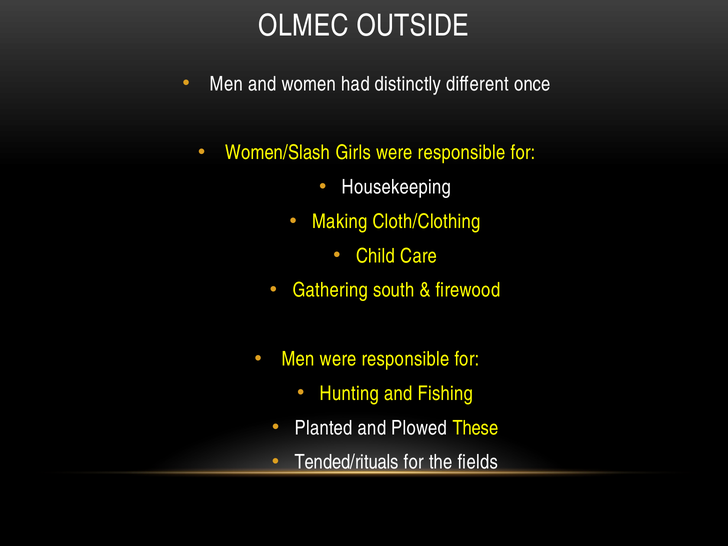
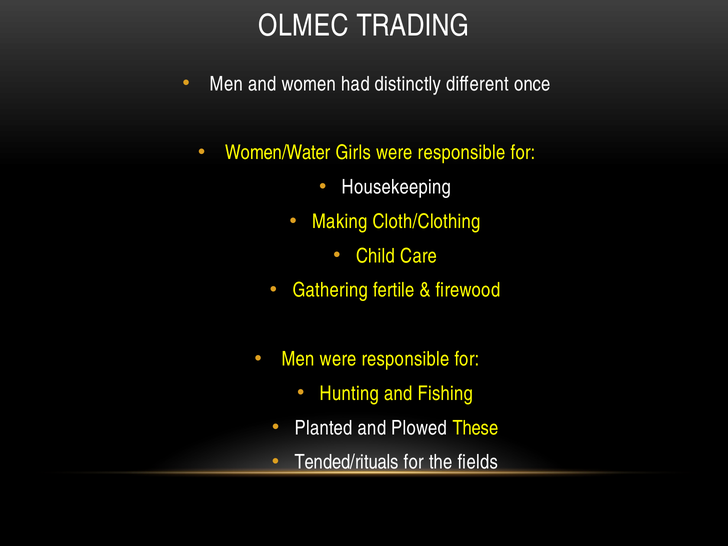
OUTSIDE: OUTSIDE -> TRADING (413, 26)
Women/Slash: Women/Slash -> Women/Water (278, 153)
south: south -> fertile (394, 290)
